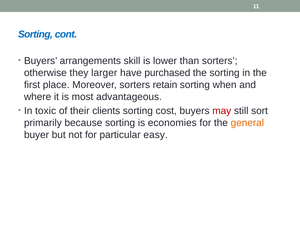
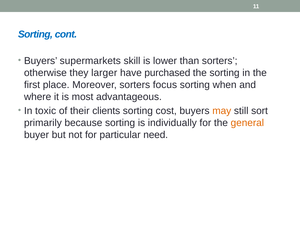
arrangements: arrangements -> supermarkets (90, 61)
retain: retain -> focus (165, 85)
may colour: red -> orange (222, 111)
economies: economies -> individually (172, 123)
easy: easy -> need (156, 135)
